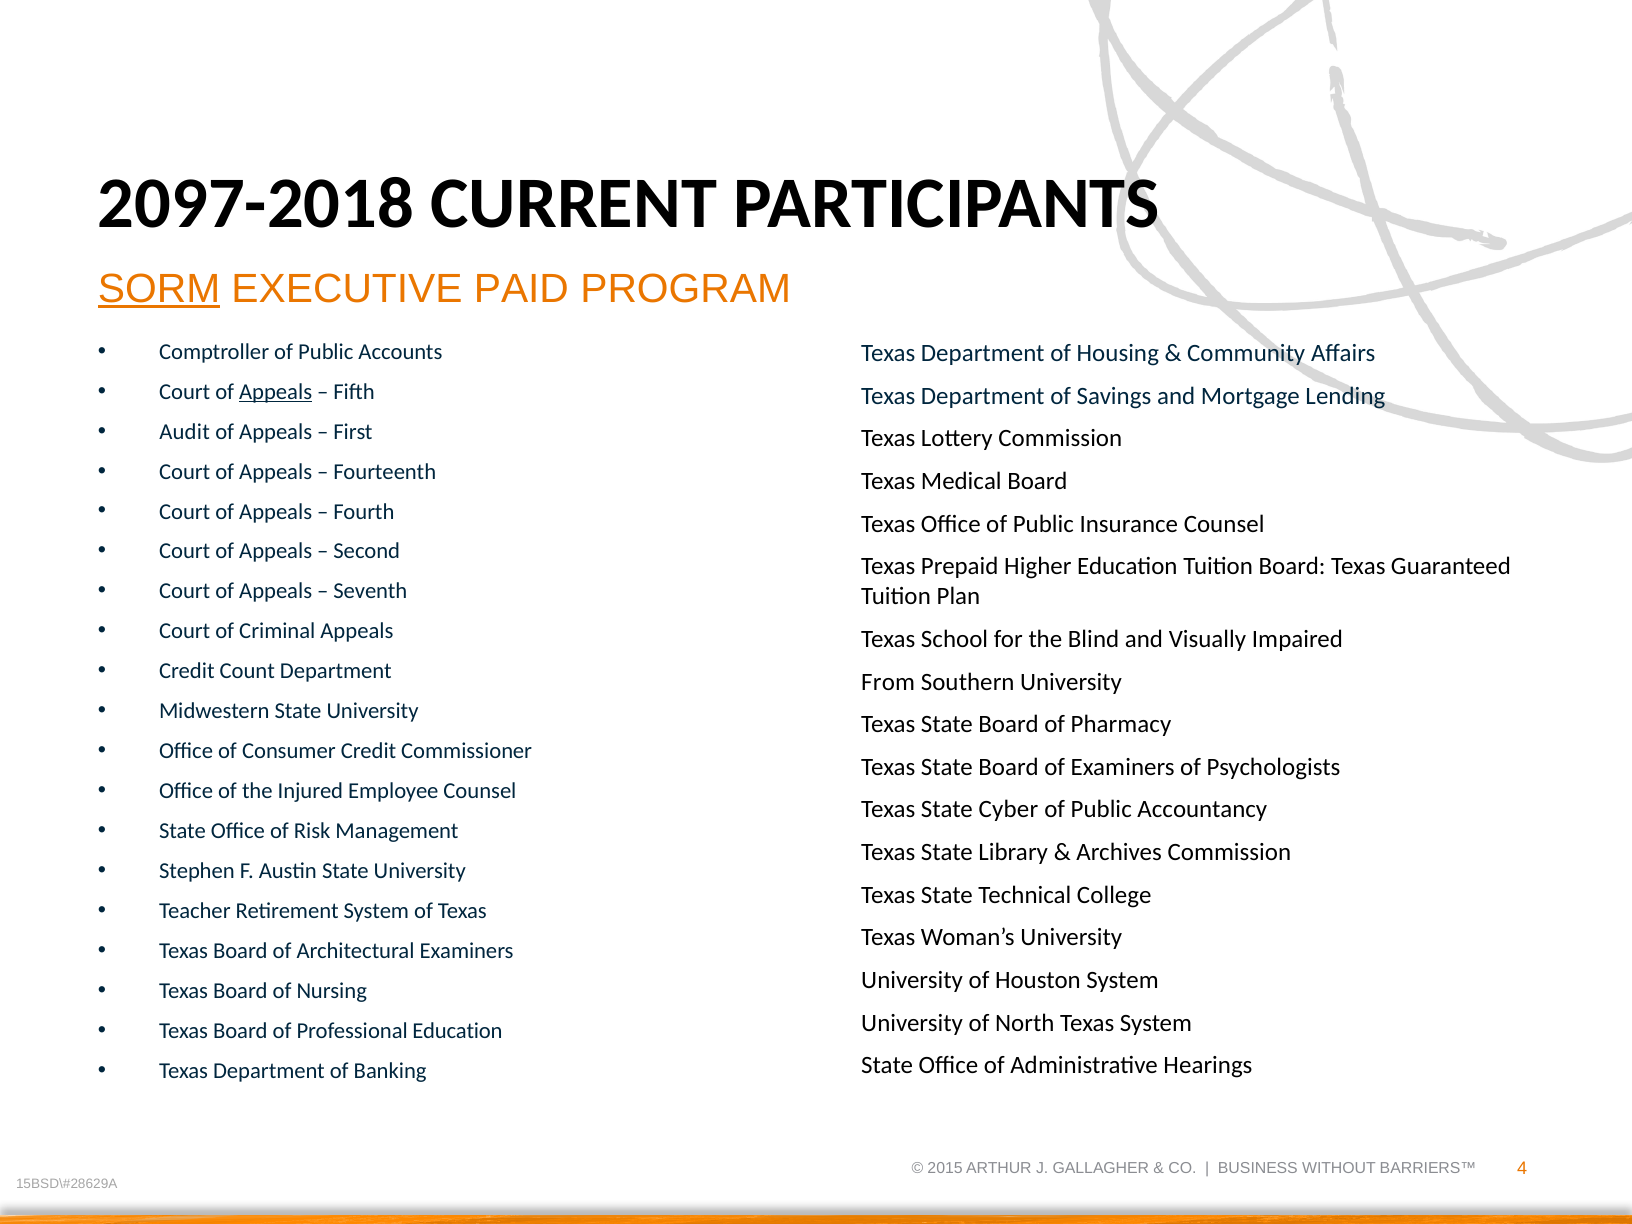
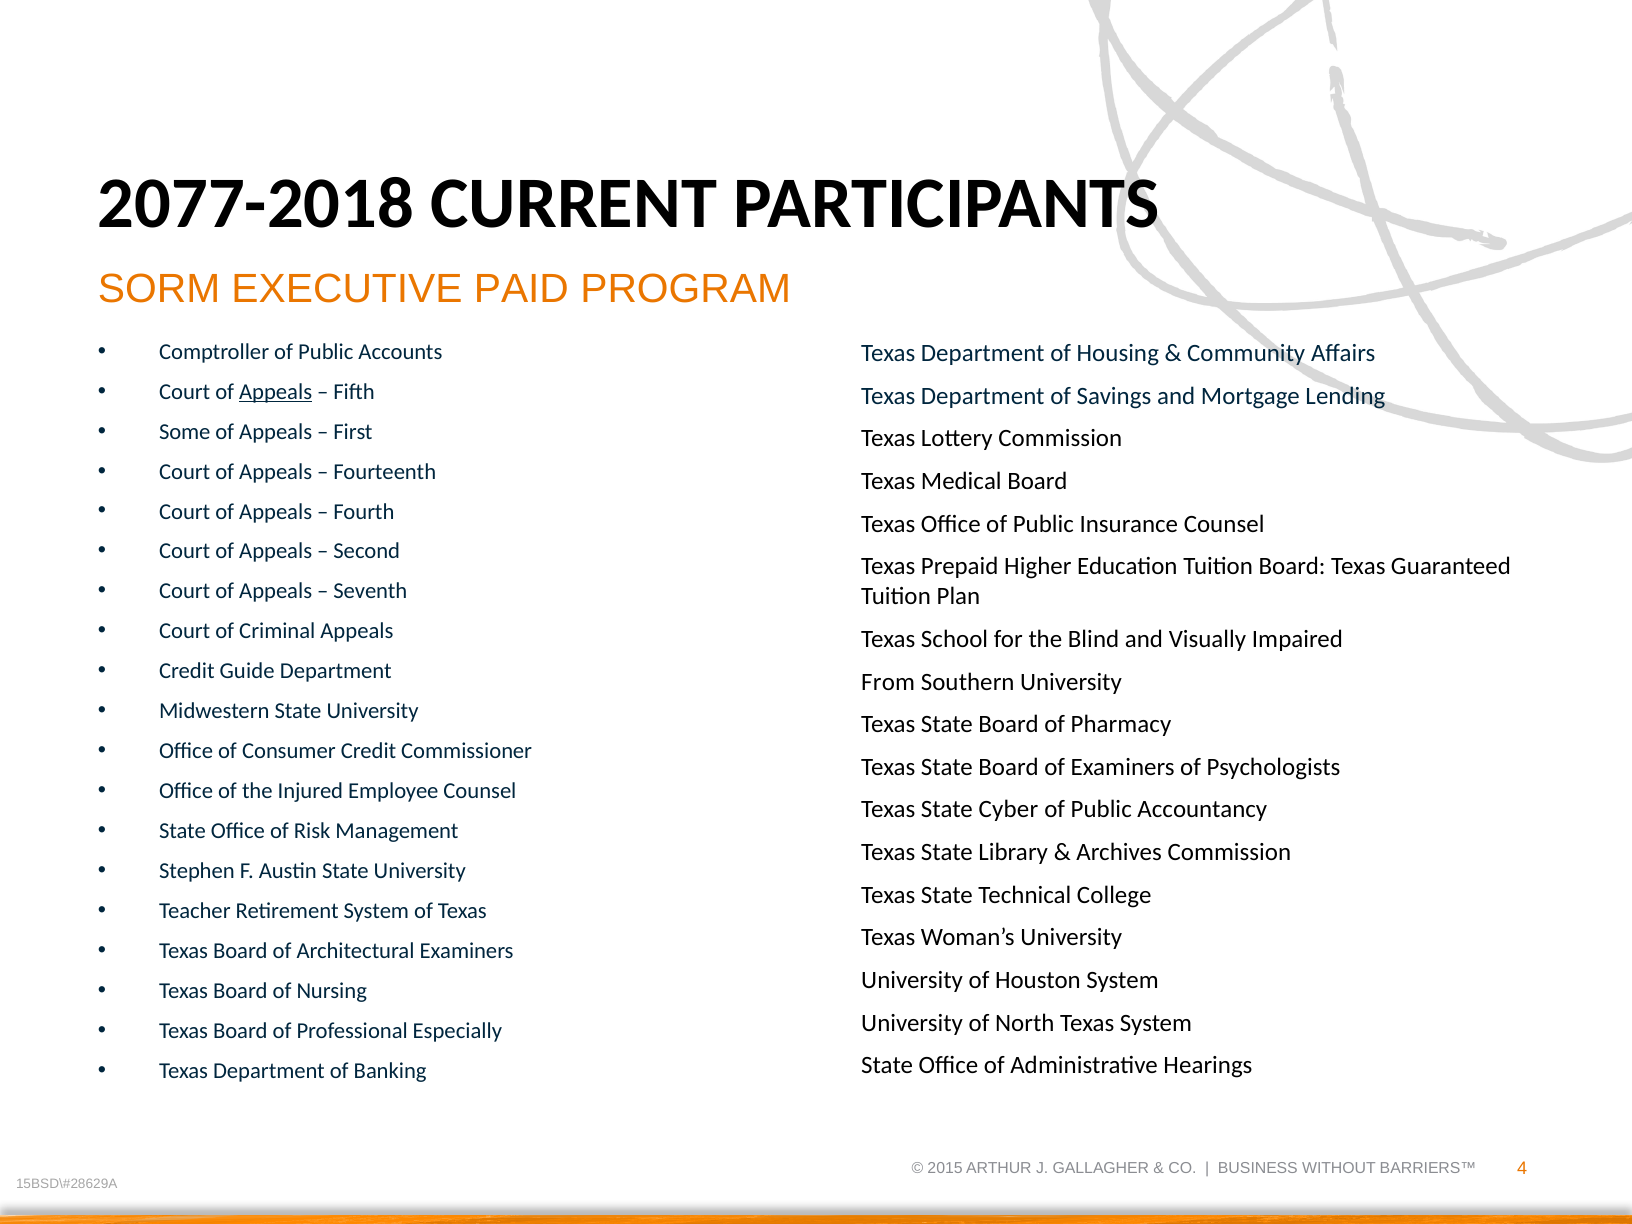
2097-2018: 2097-2018 -> 2077-2018 (256, 204)
SORM underline: present -> none (159, 289)
Audit: Audit -> Some (185, 432)
Count: Count -> Guide (247, 671)
Professional Education: Education -> Especially (457, 1031)
